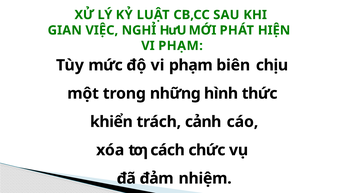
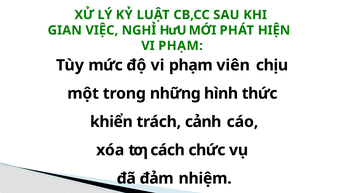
biên: biên -> viên (233, 65)
